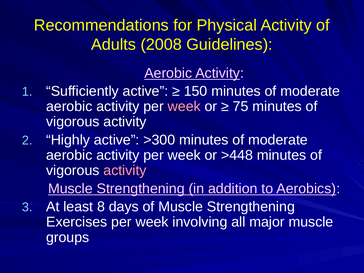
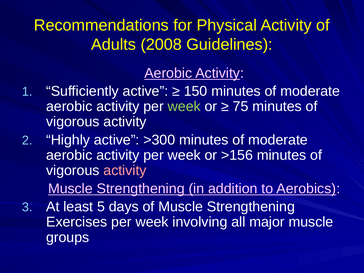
week colour: pink -> light green (184, 107)
>448: >448 -> >156 (237, 155)
8: 8 -> 5 (101, 207)
